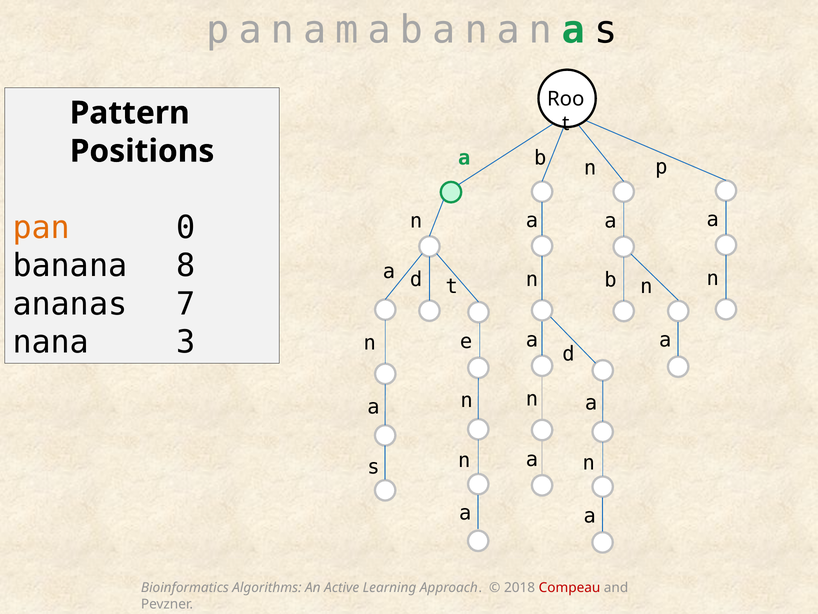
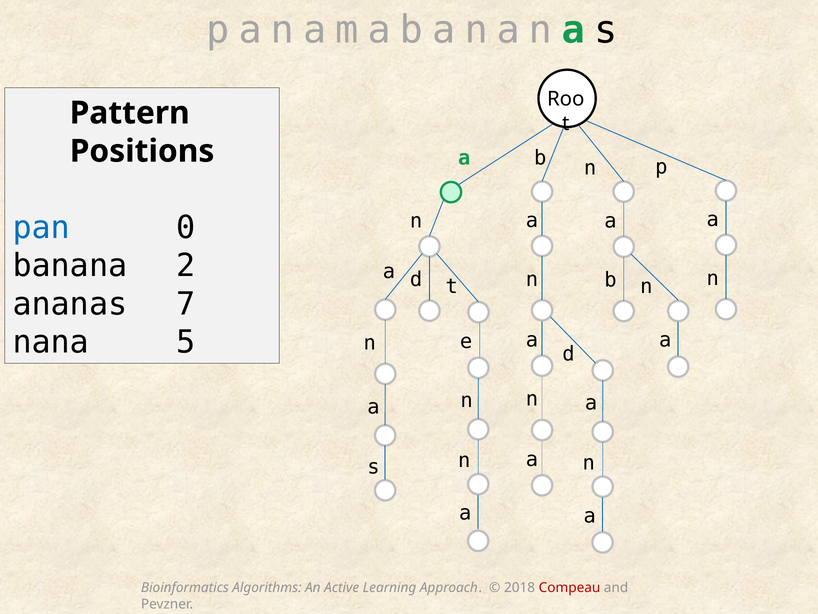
pan colour: orange -> blue (41, 227)
8: 8 -> 2 (186, 266)
3: 3 -> 5 (186, 342)
